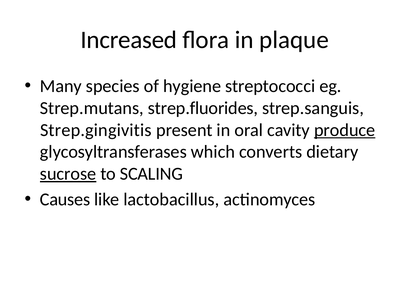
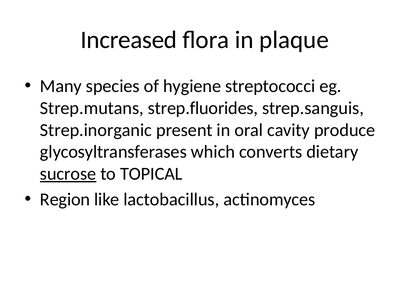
Strep.gingivitis: Strep.gingivitis -> Strep.inorganic (96, 130)
produce underline: present -> none (345, 130)
SCALING: SCALING -> TOPICAL (151, 174)
Causes: Causes -> Region (65, 199)
